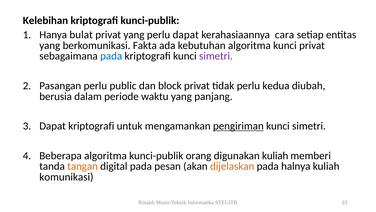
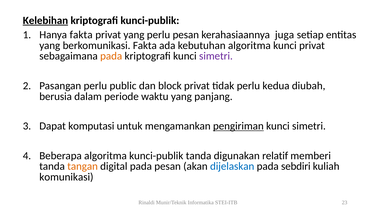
Kelebihan underline: none -> present (45, 20)
Hanya bulat: bulat -> fakta (81, 35)
perlu dapat: dapat -> pesan (186, 35)
cara: cara -> juga (285, 35)
pada colour: blue -> orange (111, 56)
Dapat kriptografi: kriptografi -> komputasi (91, 126)
kunci-publik orang: orang -> tanda (199, 155)
digunakan kuliah: kuliah -> relatif (275, 155)
dijelaskan colour: orange -> blue (232, 166)
halnya: halnya -> sebdiri (296, 166)
